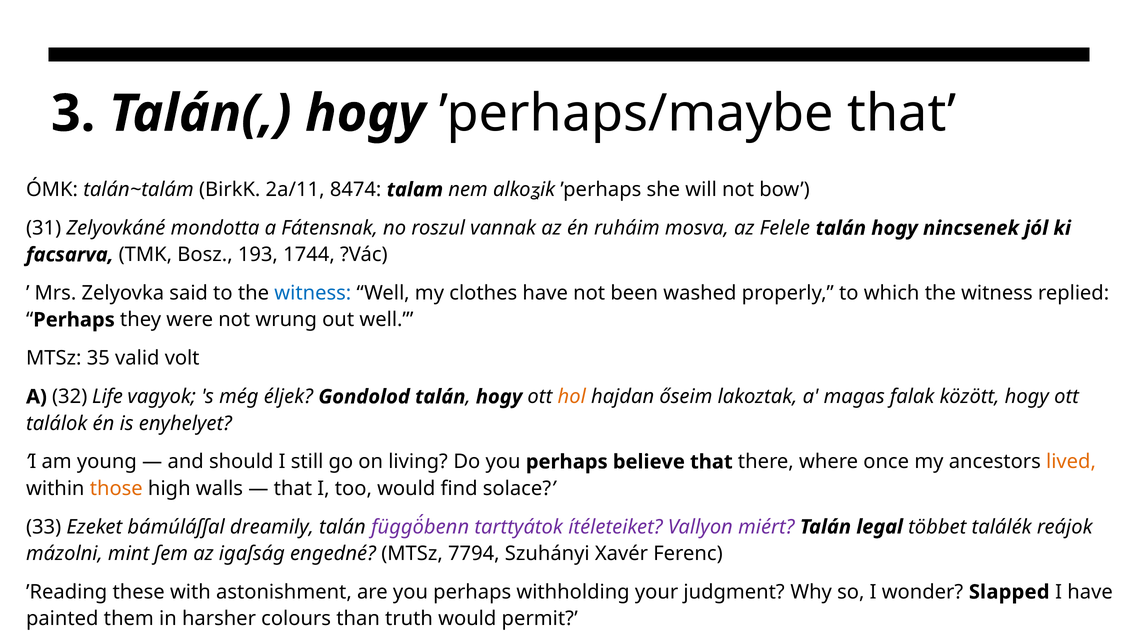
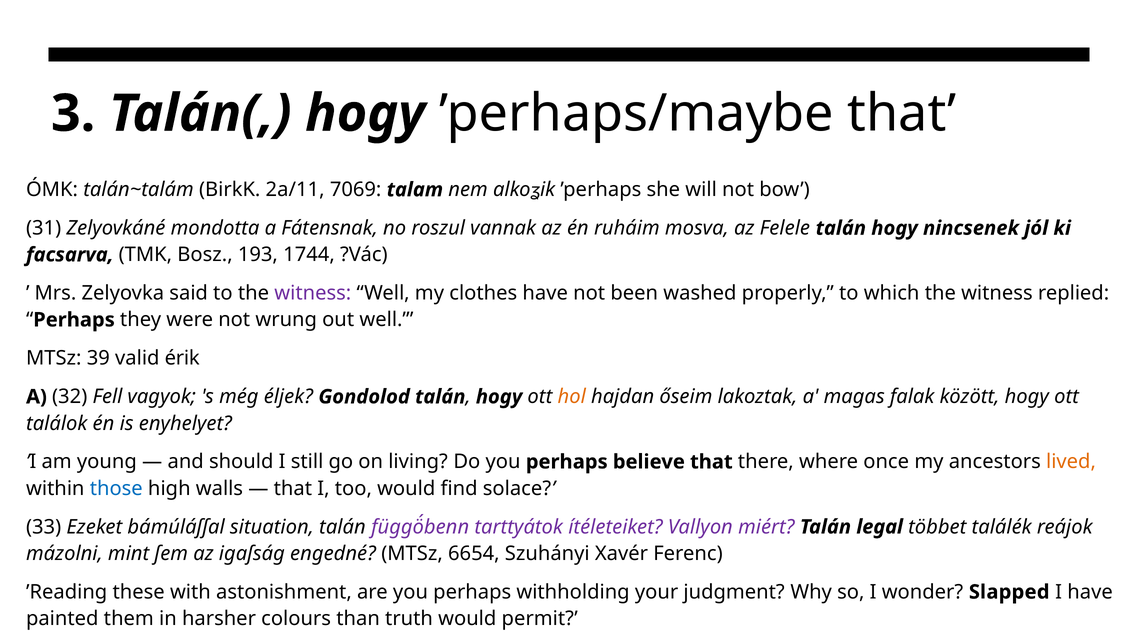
8474: 8474 -> 7069 (356, 190)
witness colour: blue -> purple (313, 293)
35: 35 -> 39 (98, 358)
volt: volt -> érik (182, 358)
Life: Life -> Fell (107, 397)
those colour: orange -> blue (116, 489)
dreamily: dreamily -> situation (272, 527)
7794: 7794 -> 6654 (474, 554)
